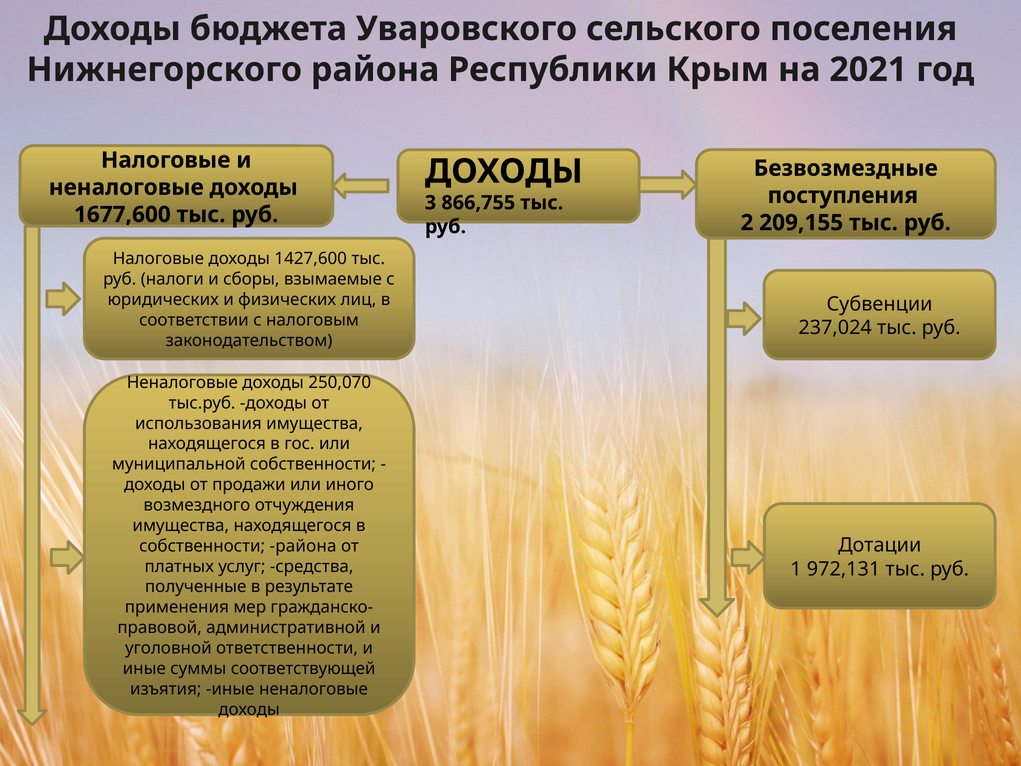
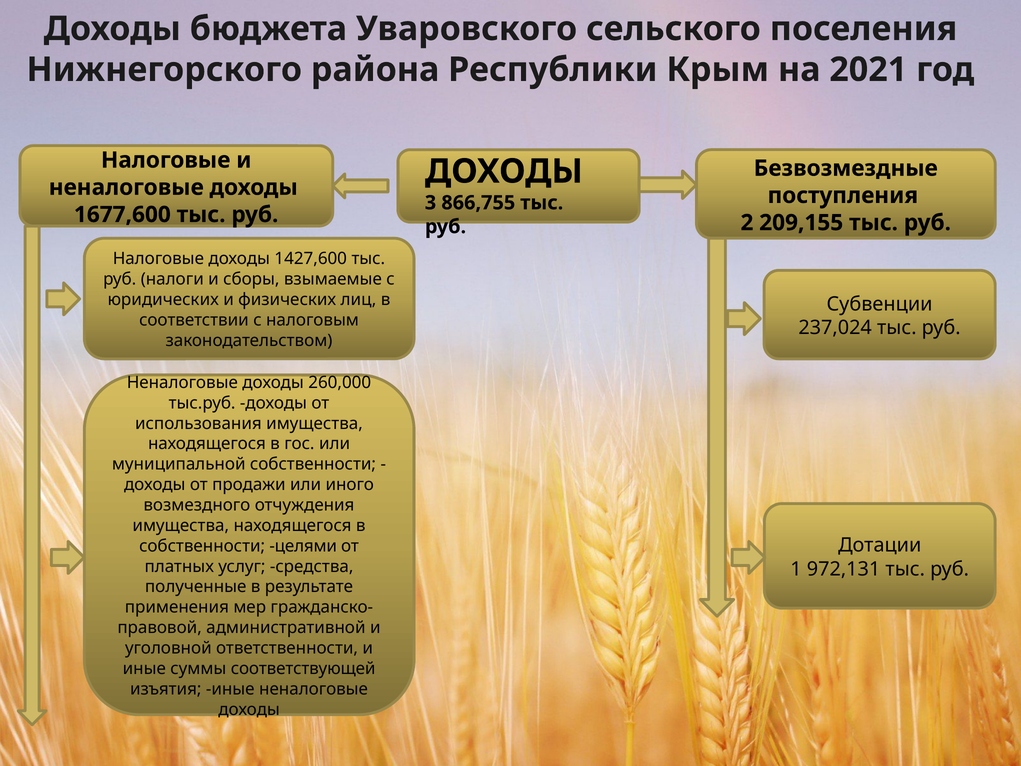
250,070: 250,070 -> 260,000 (340, 382)
собственности района: района -> целями (303, 546)
